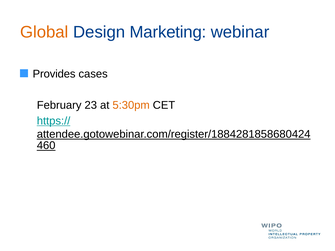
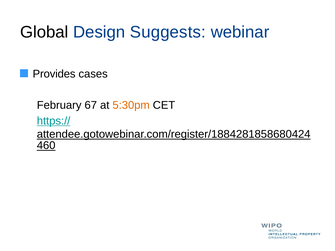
Global colour: orange -> black (44, 32)
Marketing: Marketing -> Suggests (168, 32)
23: 23 -> 67 (91, 105)
